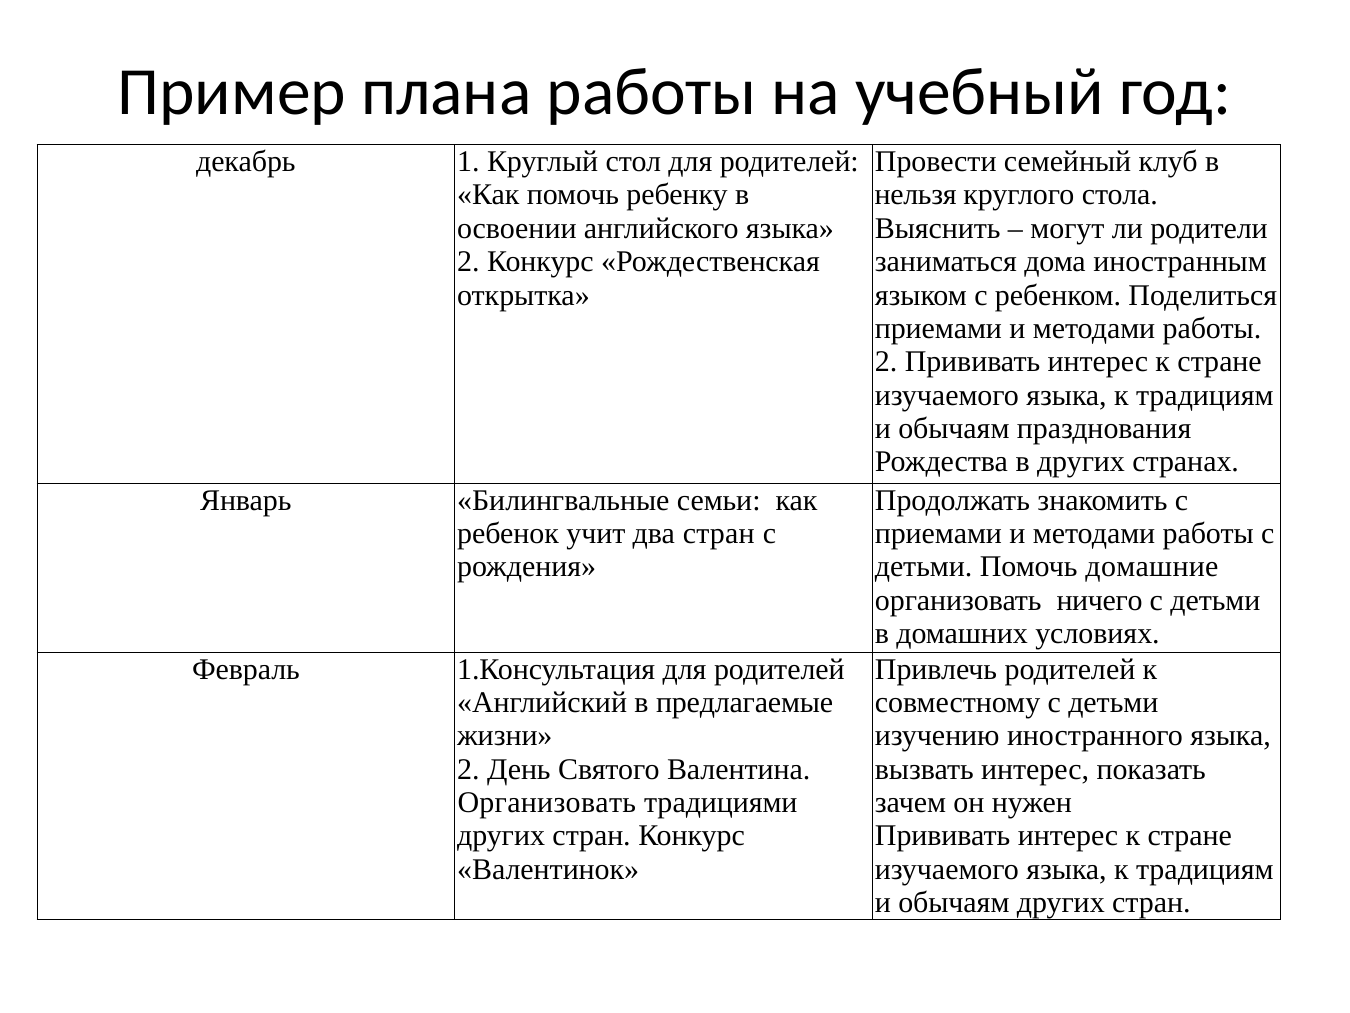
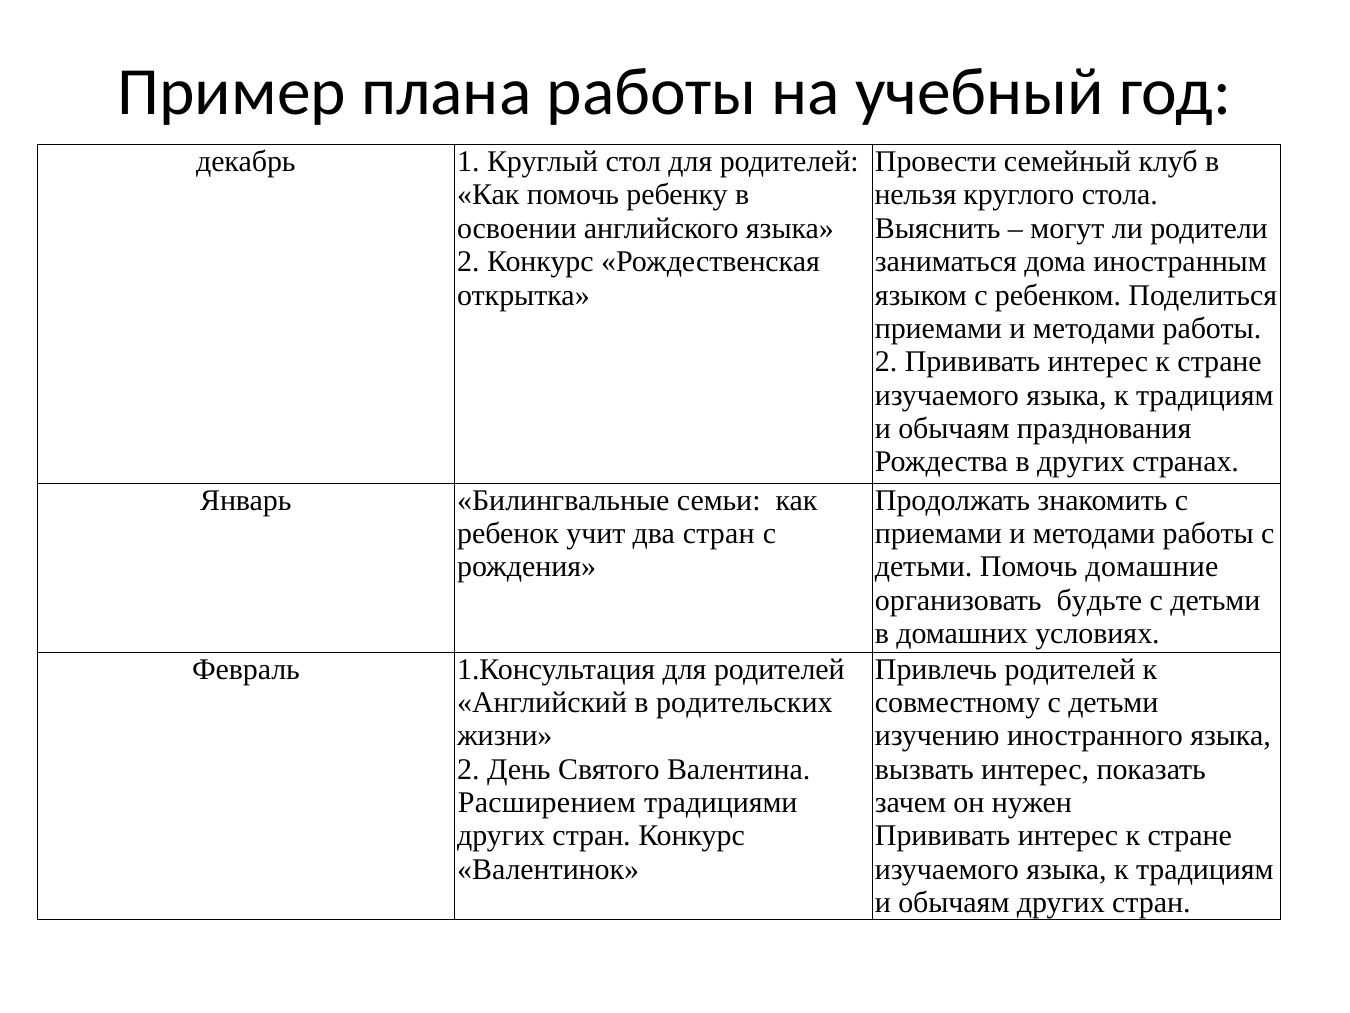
ничего: ничего -> будьте (1099, 600)
предлагаемые: предлагаемые -> родительских (744, 702)
Организовать: Организовать -> Расширением (547, 802)
